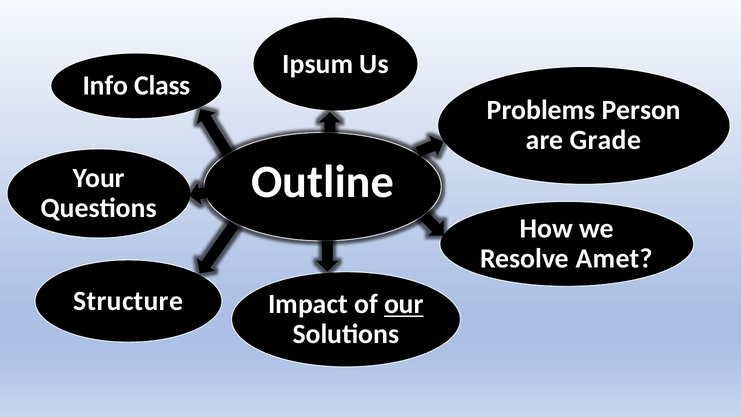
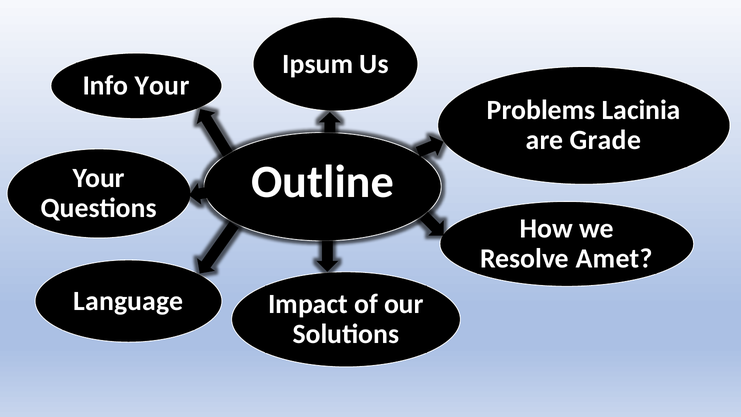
Info Class: Class -> Your (162, 86)
Person: Person -> Lacinia (641, 110)
Structure: Structure -> Language (128, 301)
our underline: present -> none (404, 304)
